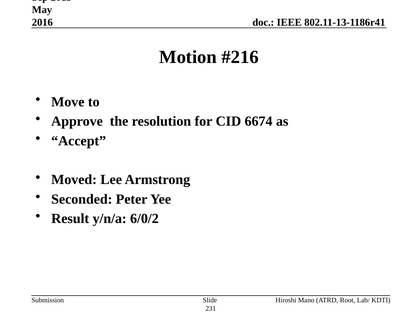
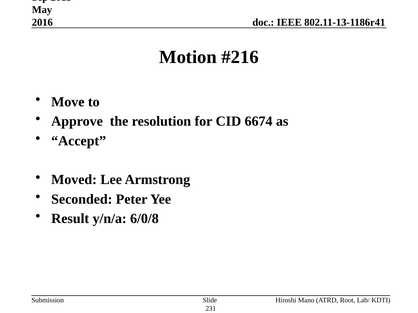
6/0/2: 6/0/2 -> 6/0/8 (144, 219)
